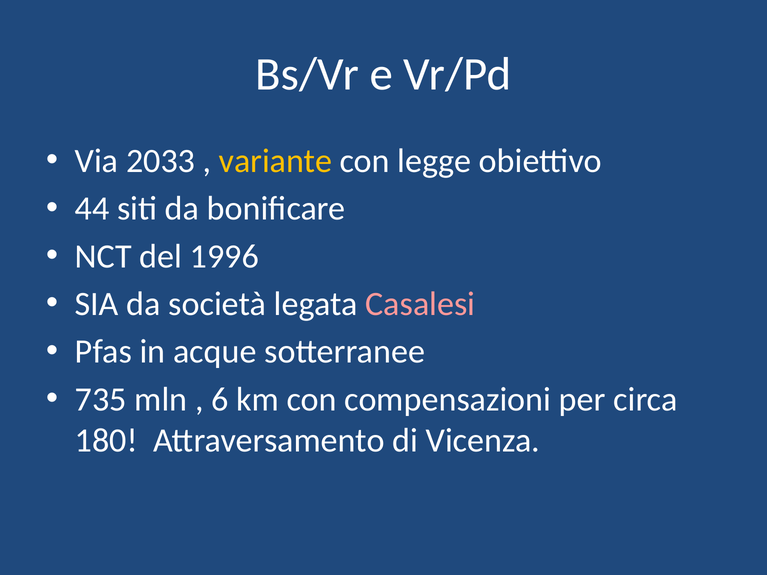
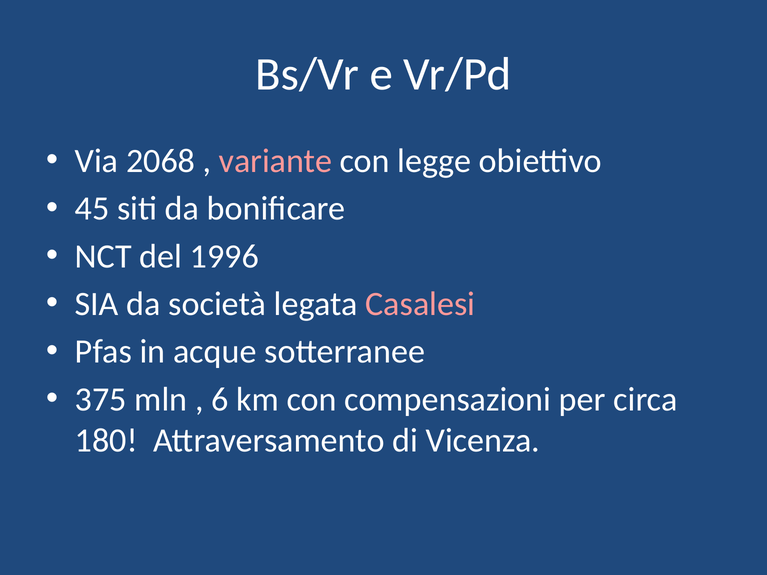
2033: 2033 -> 2068 (161, 161)
variante colour: yellow -> pink (275, 161)
44: 44 -> 45 (92, 209)
735: 735 -> 375 (101, 400)
